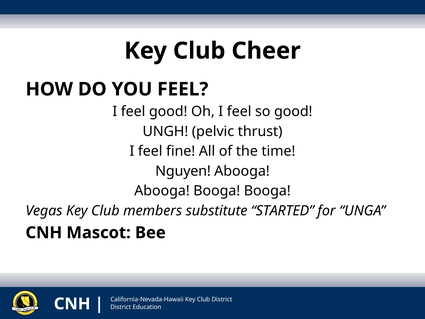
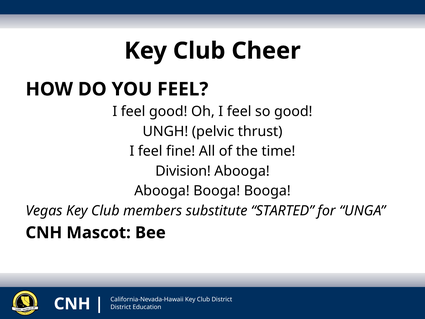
Nguyen: Nguyen -> Division (183, 171)
